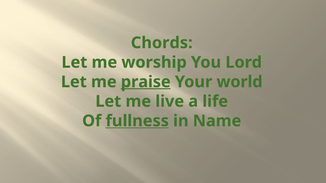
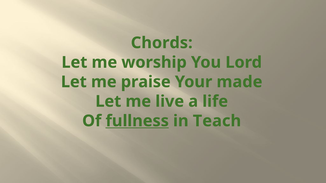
praise underline: present -> none (146, 82)
world: world -> made (239, 82)
Name: Name -> Teach (217, 121)
